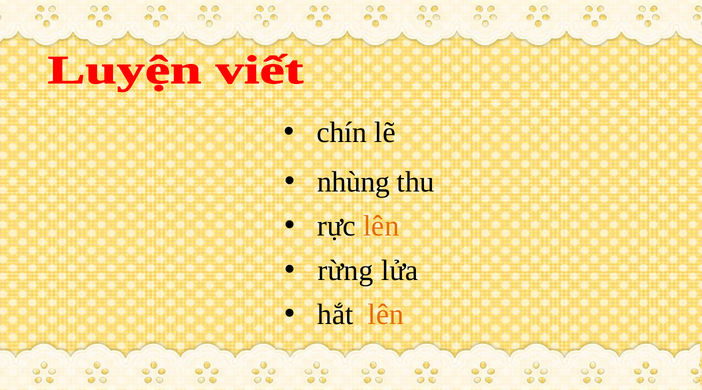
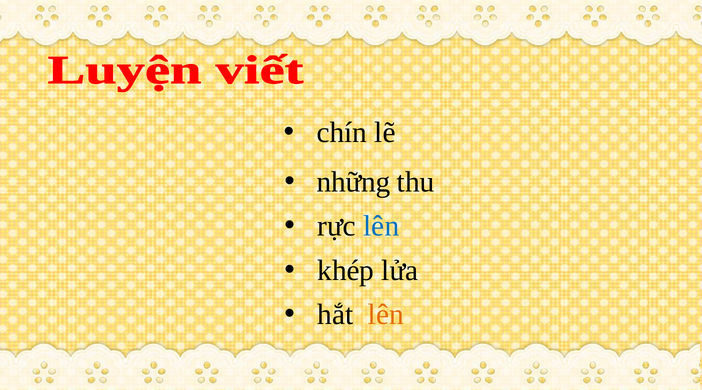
nhùng: nhùng -> những (354, 182)
lên colour: orange -> blue (381, 226)
rừng: rừng -> khép (346, 270)
